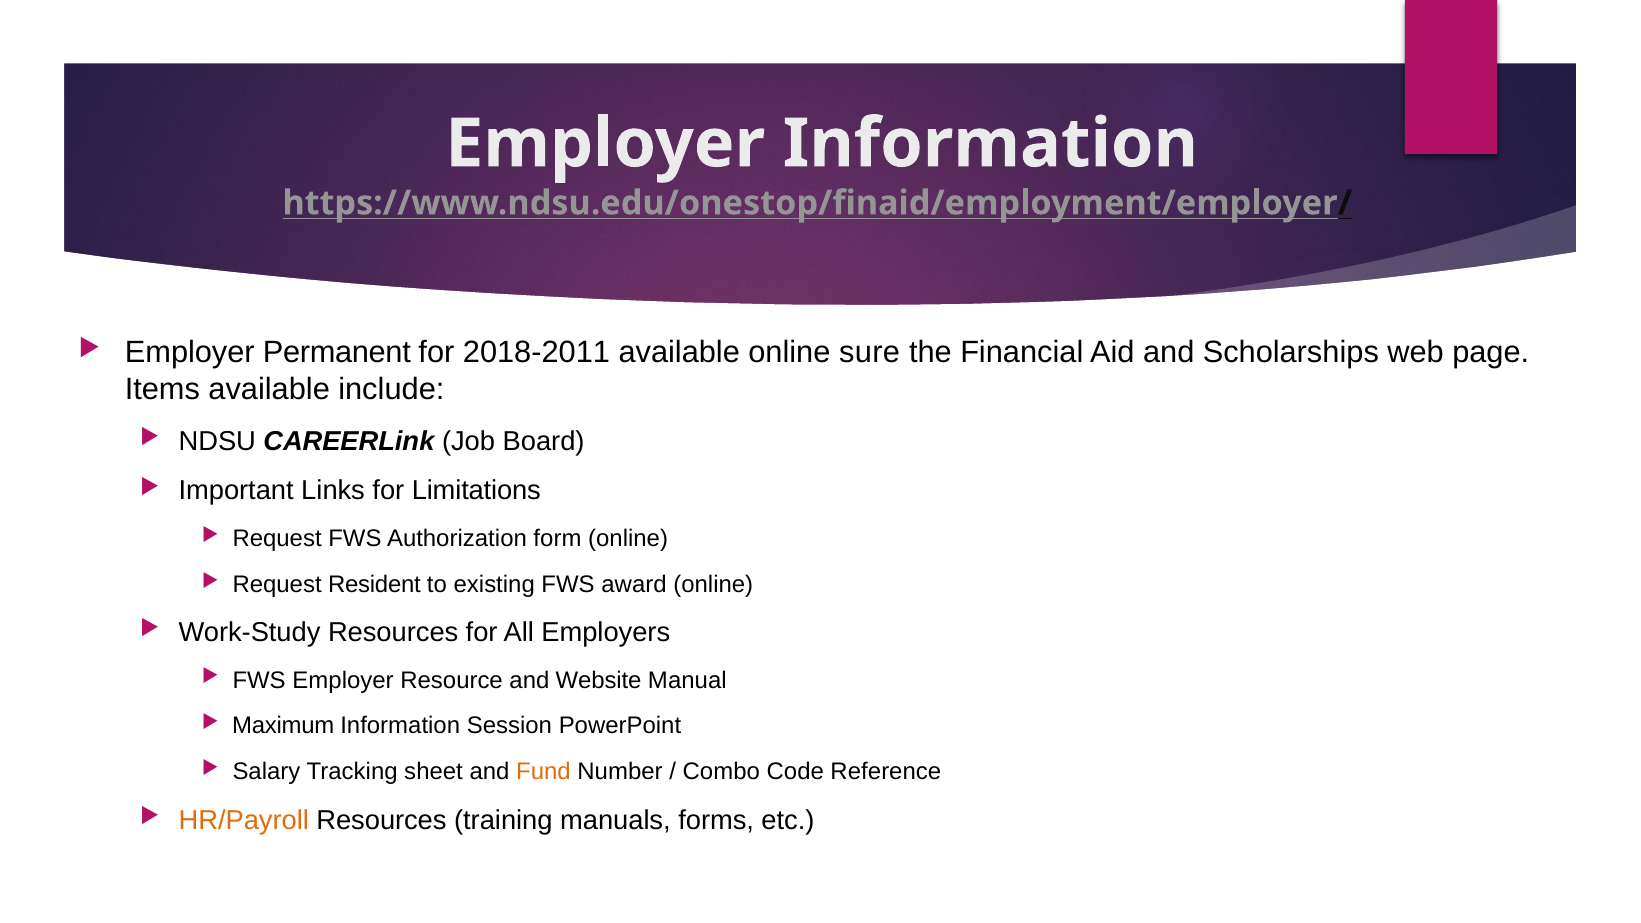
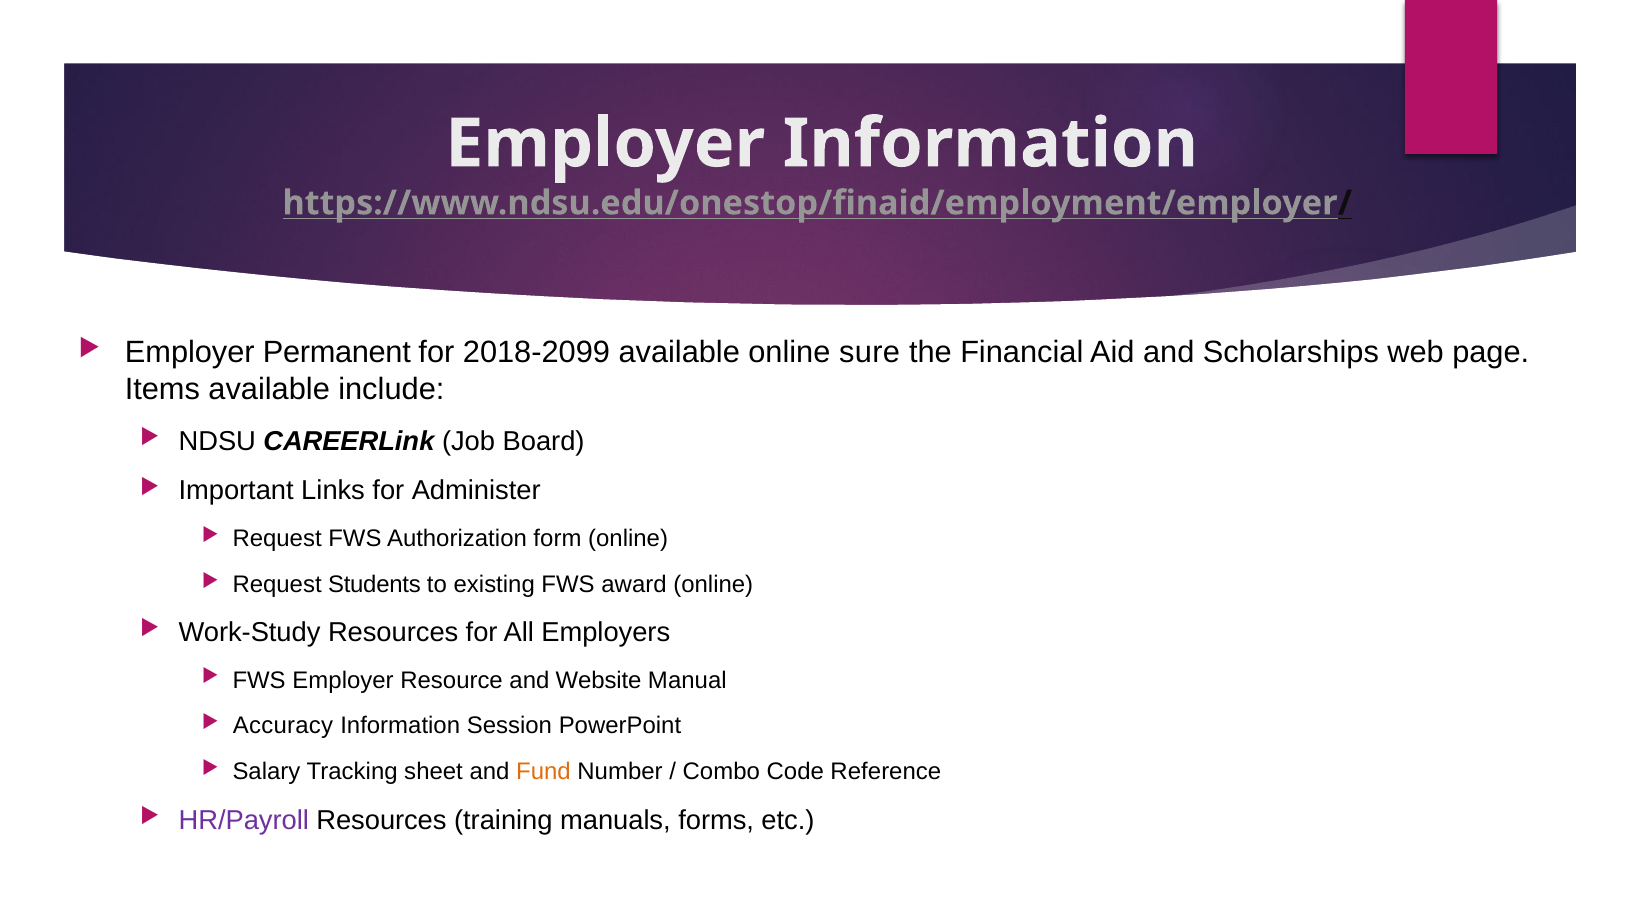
2018-2011: 2018-2011 -> 2018-2099 (536, 352)
Limitations: Limitations -> Administer (476, 491)
Resident: Resident -> Students (374, 584)
Maximum: Maximum -> Accuracy (283, 726)
HR/Payroll colour: orange -> purple (244, 820)
